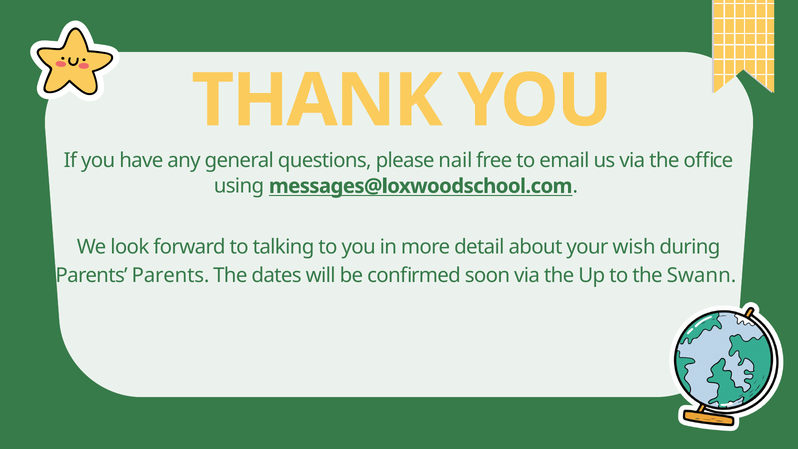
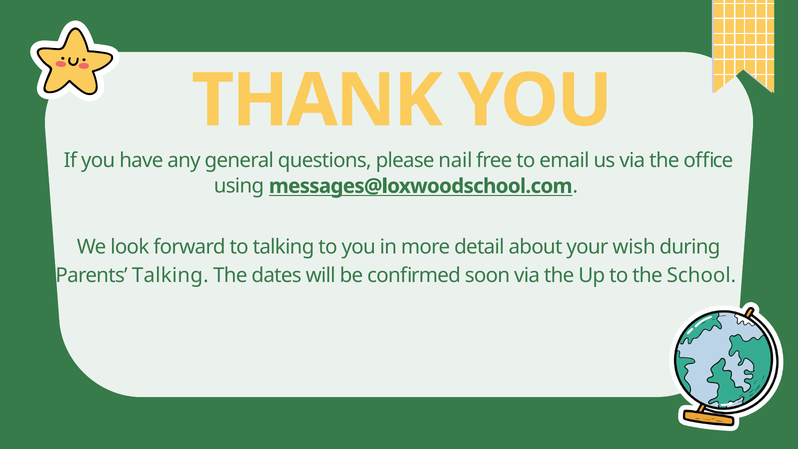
Parents Parents: Parents -> Talking (170, 275)
Swann: Swann -> School (701, 275)
